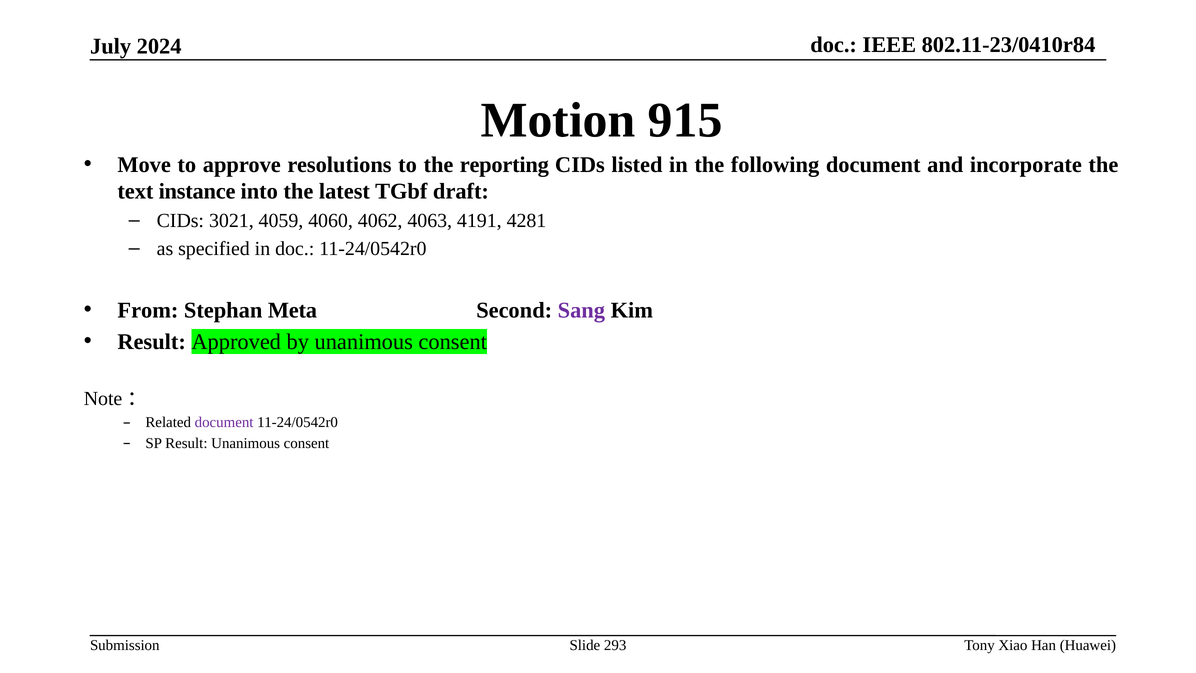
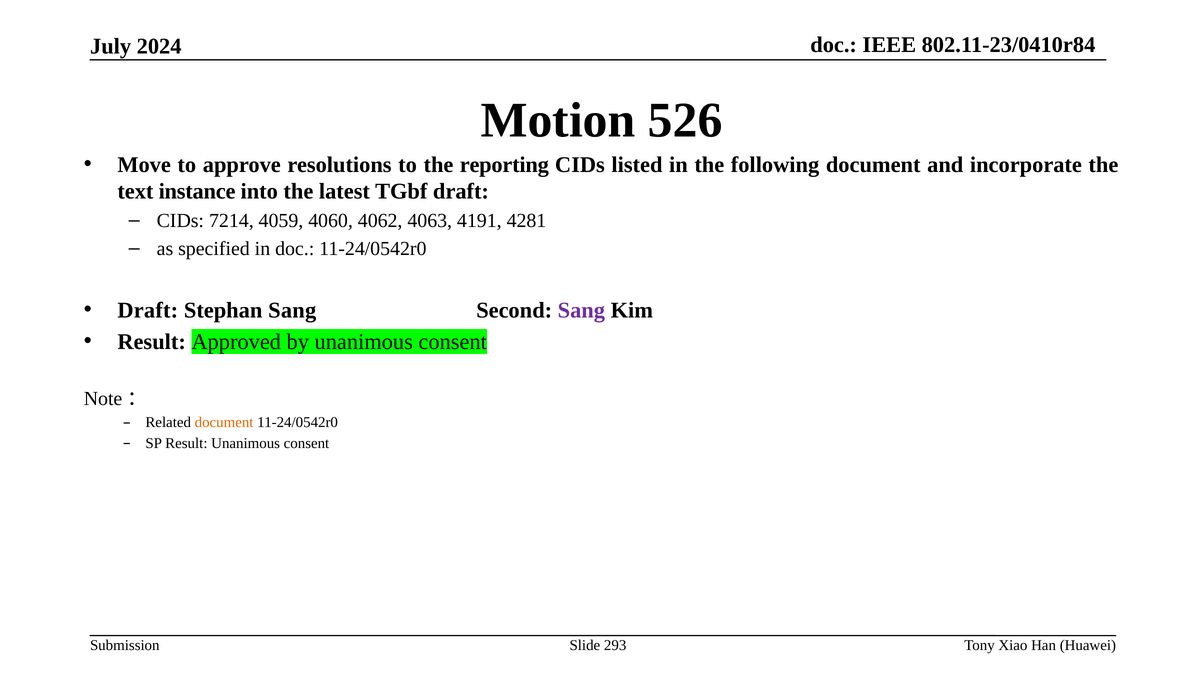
915: 915 -> 526 (685, 120)
3021: 3021 -> 7214 (231, 221)
From: From -> Draft (148, 310)
Stephan Meta: Meta -> Sang (292, 310)
document colour: purple -> orange (224, 422)
